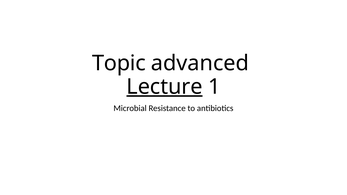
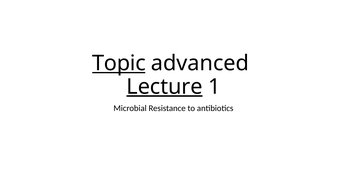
Topic underline: none -> present (119, 63)
